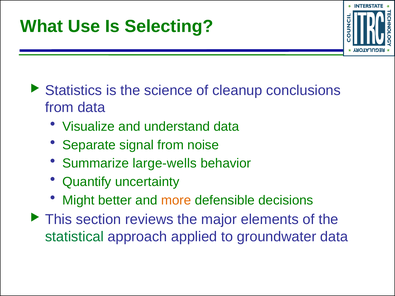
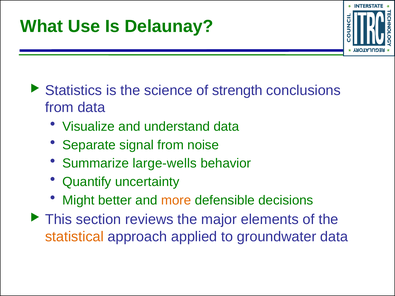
Selecting: Selecting -> Delaunay (169, 26)
cleanup: cleanup -> strength (237, 91)
statistical colour: green -> orange (74, 237)
